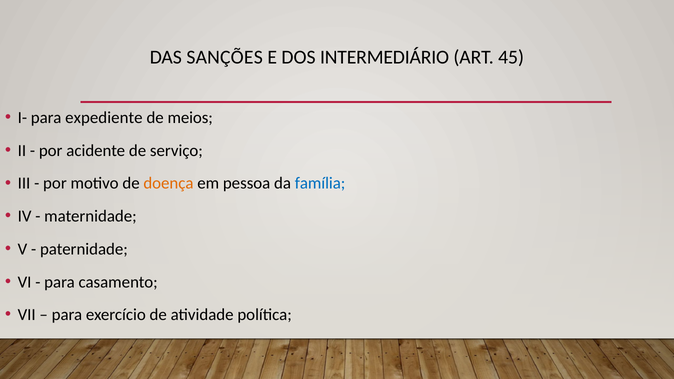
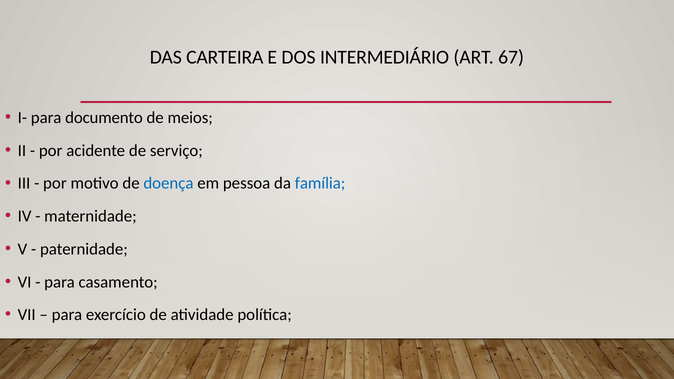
SANÇÕES: SANÇÕES -> CARTEIRA (225, 57)
45: 45 -> 67 (511, 57)
expediente: expediente -> documento (104, 118)
doença colour: orange -> blue (168, 183)
